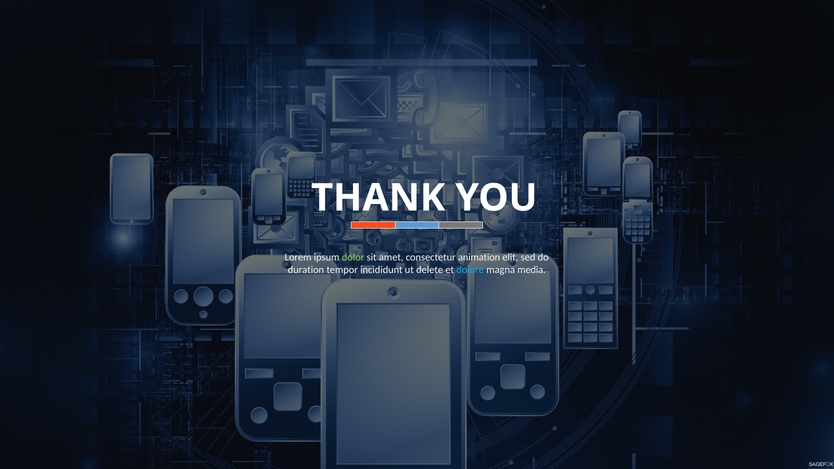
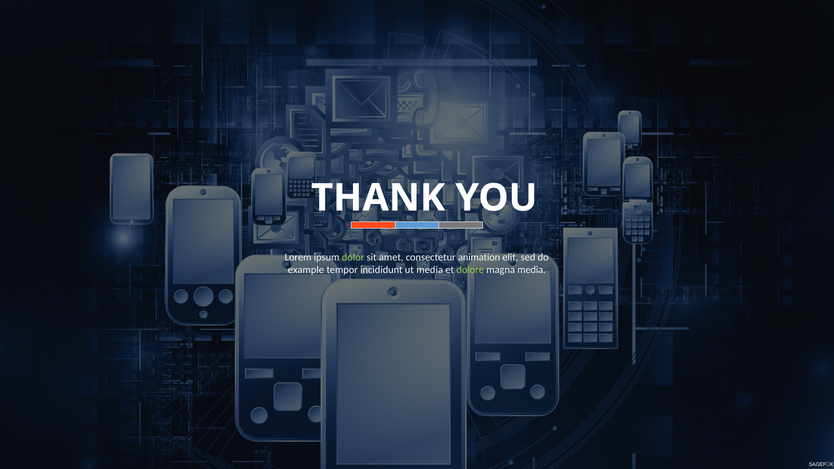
duration: duration -> example (306, 270)
ut delete: delete -> media (430, 270)
dolore colour: light blue -> light green (470, 270)
